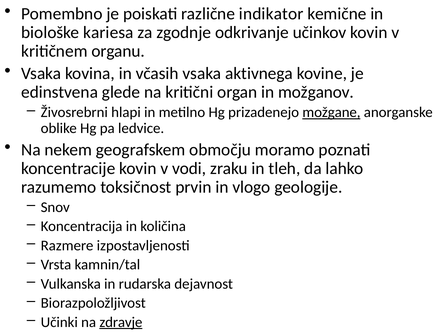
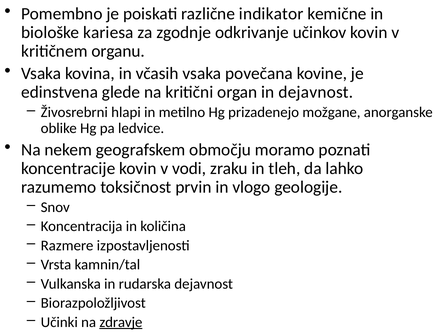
aktivnega: aktivnega -> povečana (259, 74)
in možganov: možganov -> dejavnost (316, 92)
možgane underline: present -> none (331, 113)
